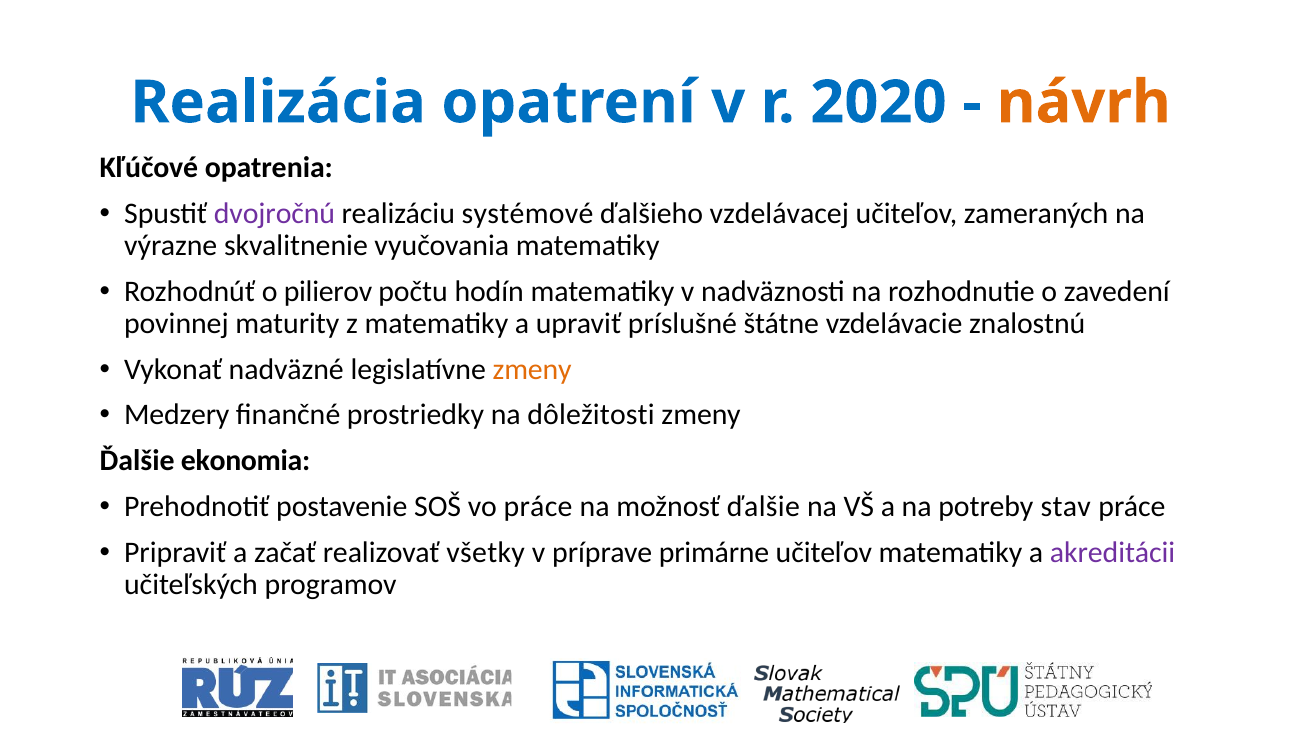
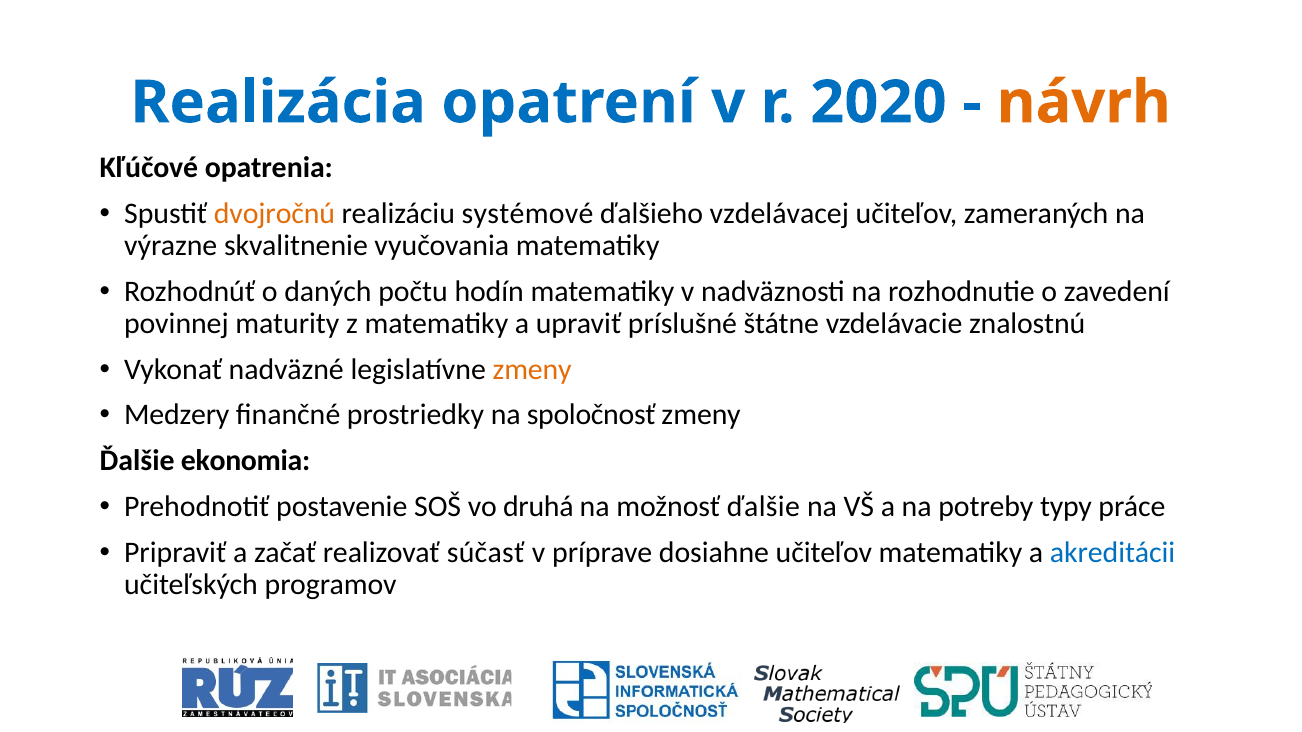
dvojročnú colour: purple -> orange (275, 214)
pilierov: pilierov -> daných (328, 292)
dôležitosti: dôležitosti -> spoločnosť (591, 415)
vo práce: práce -> druhá (538, 507)
stav: stav -> typy (1066, 507)
všetky: všetky -> súčasť (486, 553)
primárne: primárne -> dosiahne (714, 553)
akreditácii colour: purple -> blue (1113, 553)
